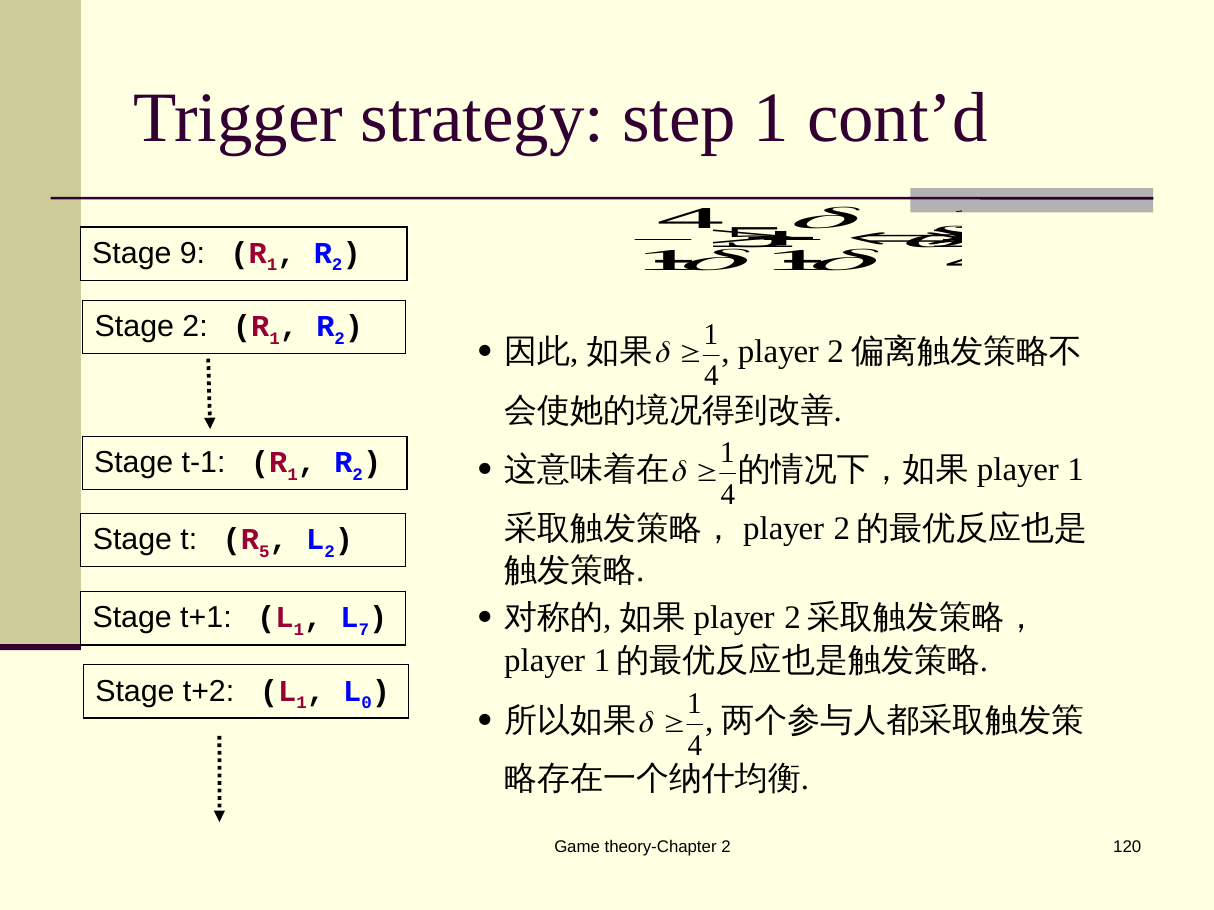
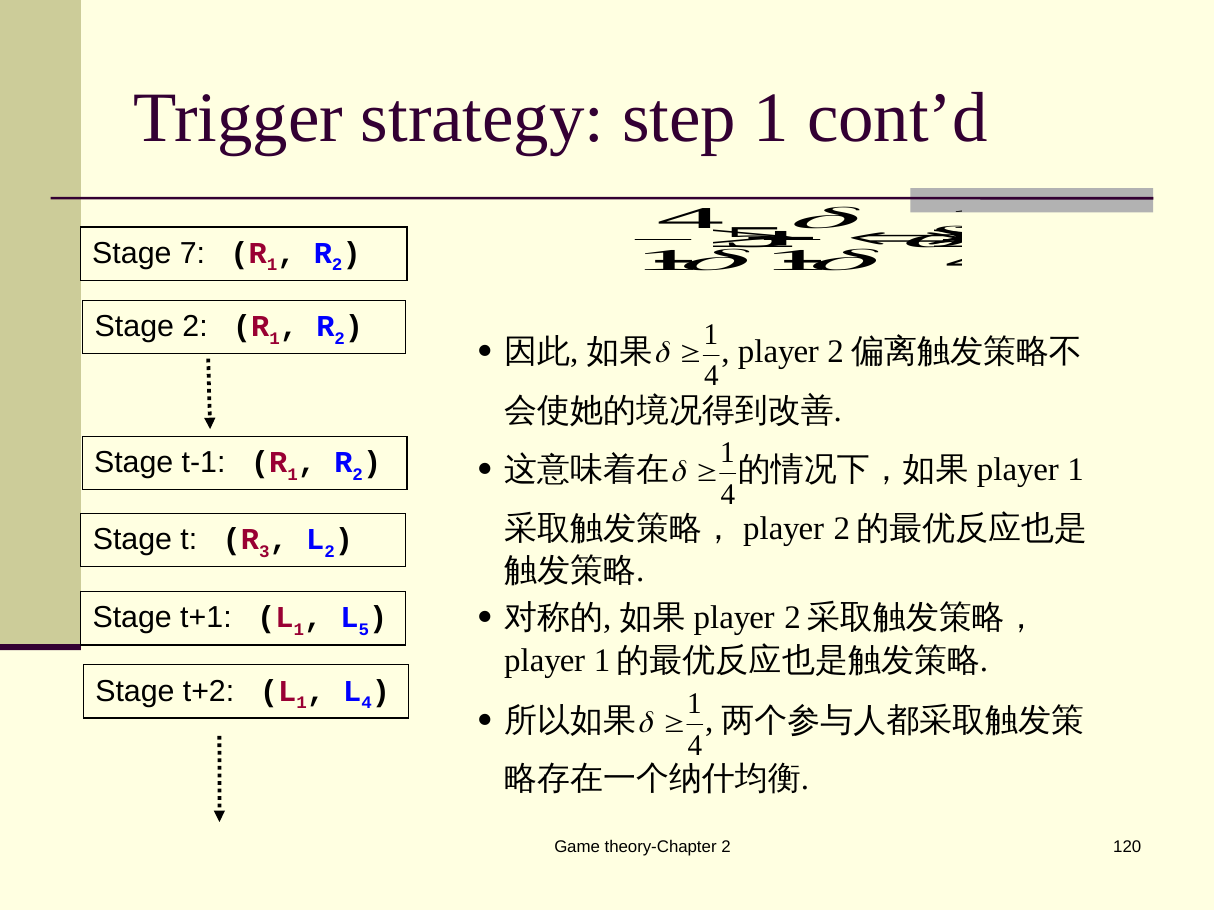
9: 9 -> 7 (192, 253)
5: 5 -> 3 (264, 552)
7: 7 -> 5 (364, 630)
0: 0 -> 4 (367, 703)
